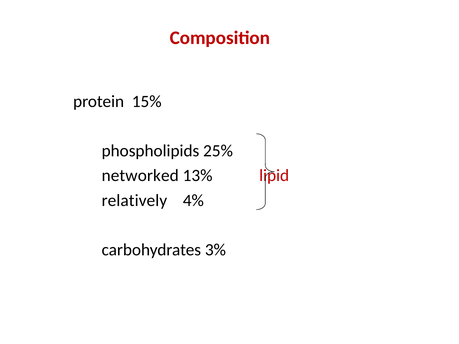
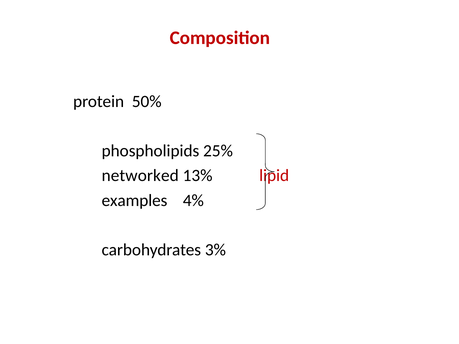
15%: 15% -> 50% (147, 101)
relatively: relatively -> examples (134, 201)
